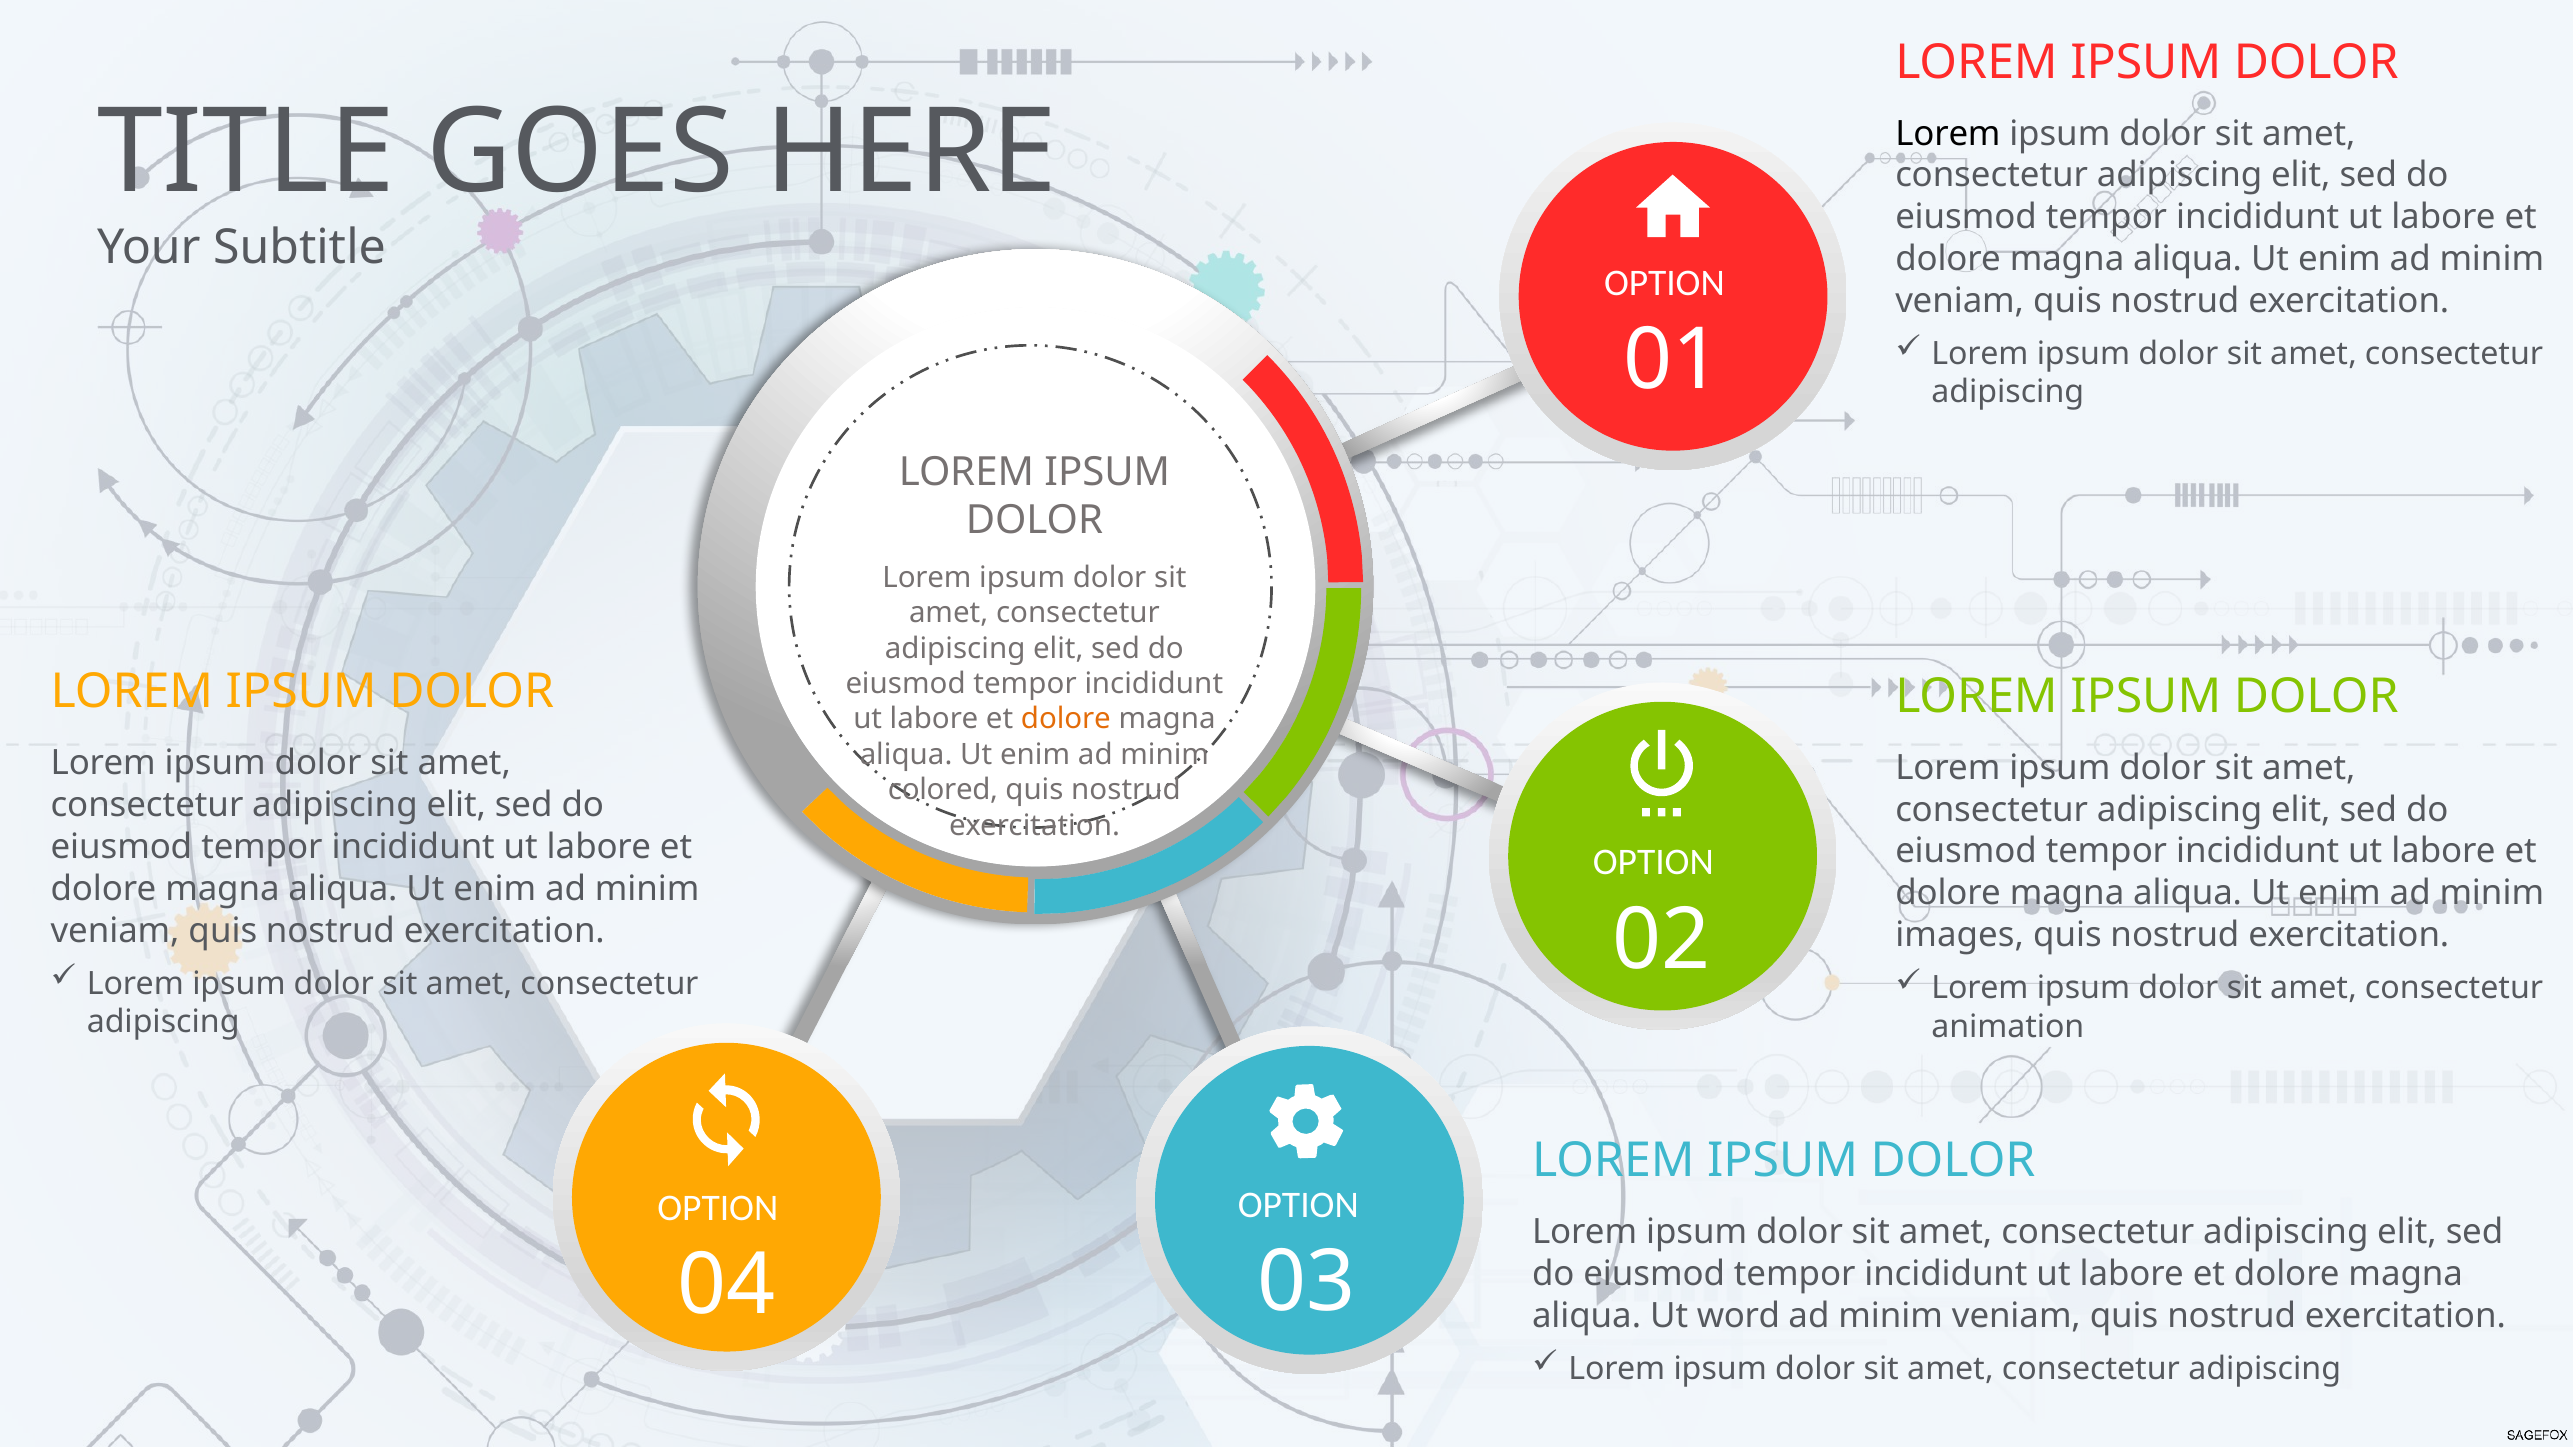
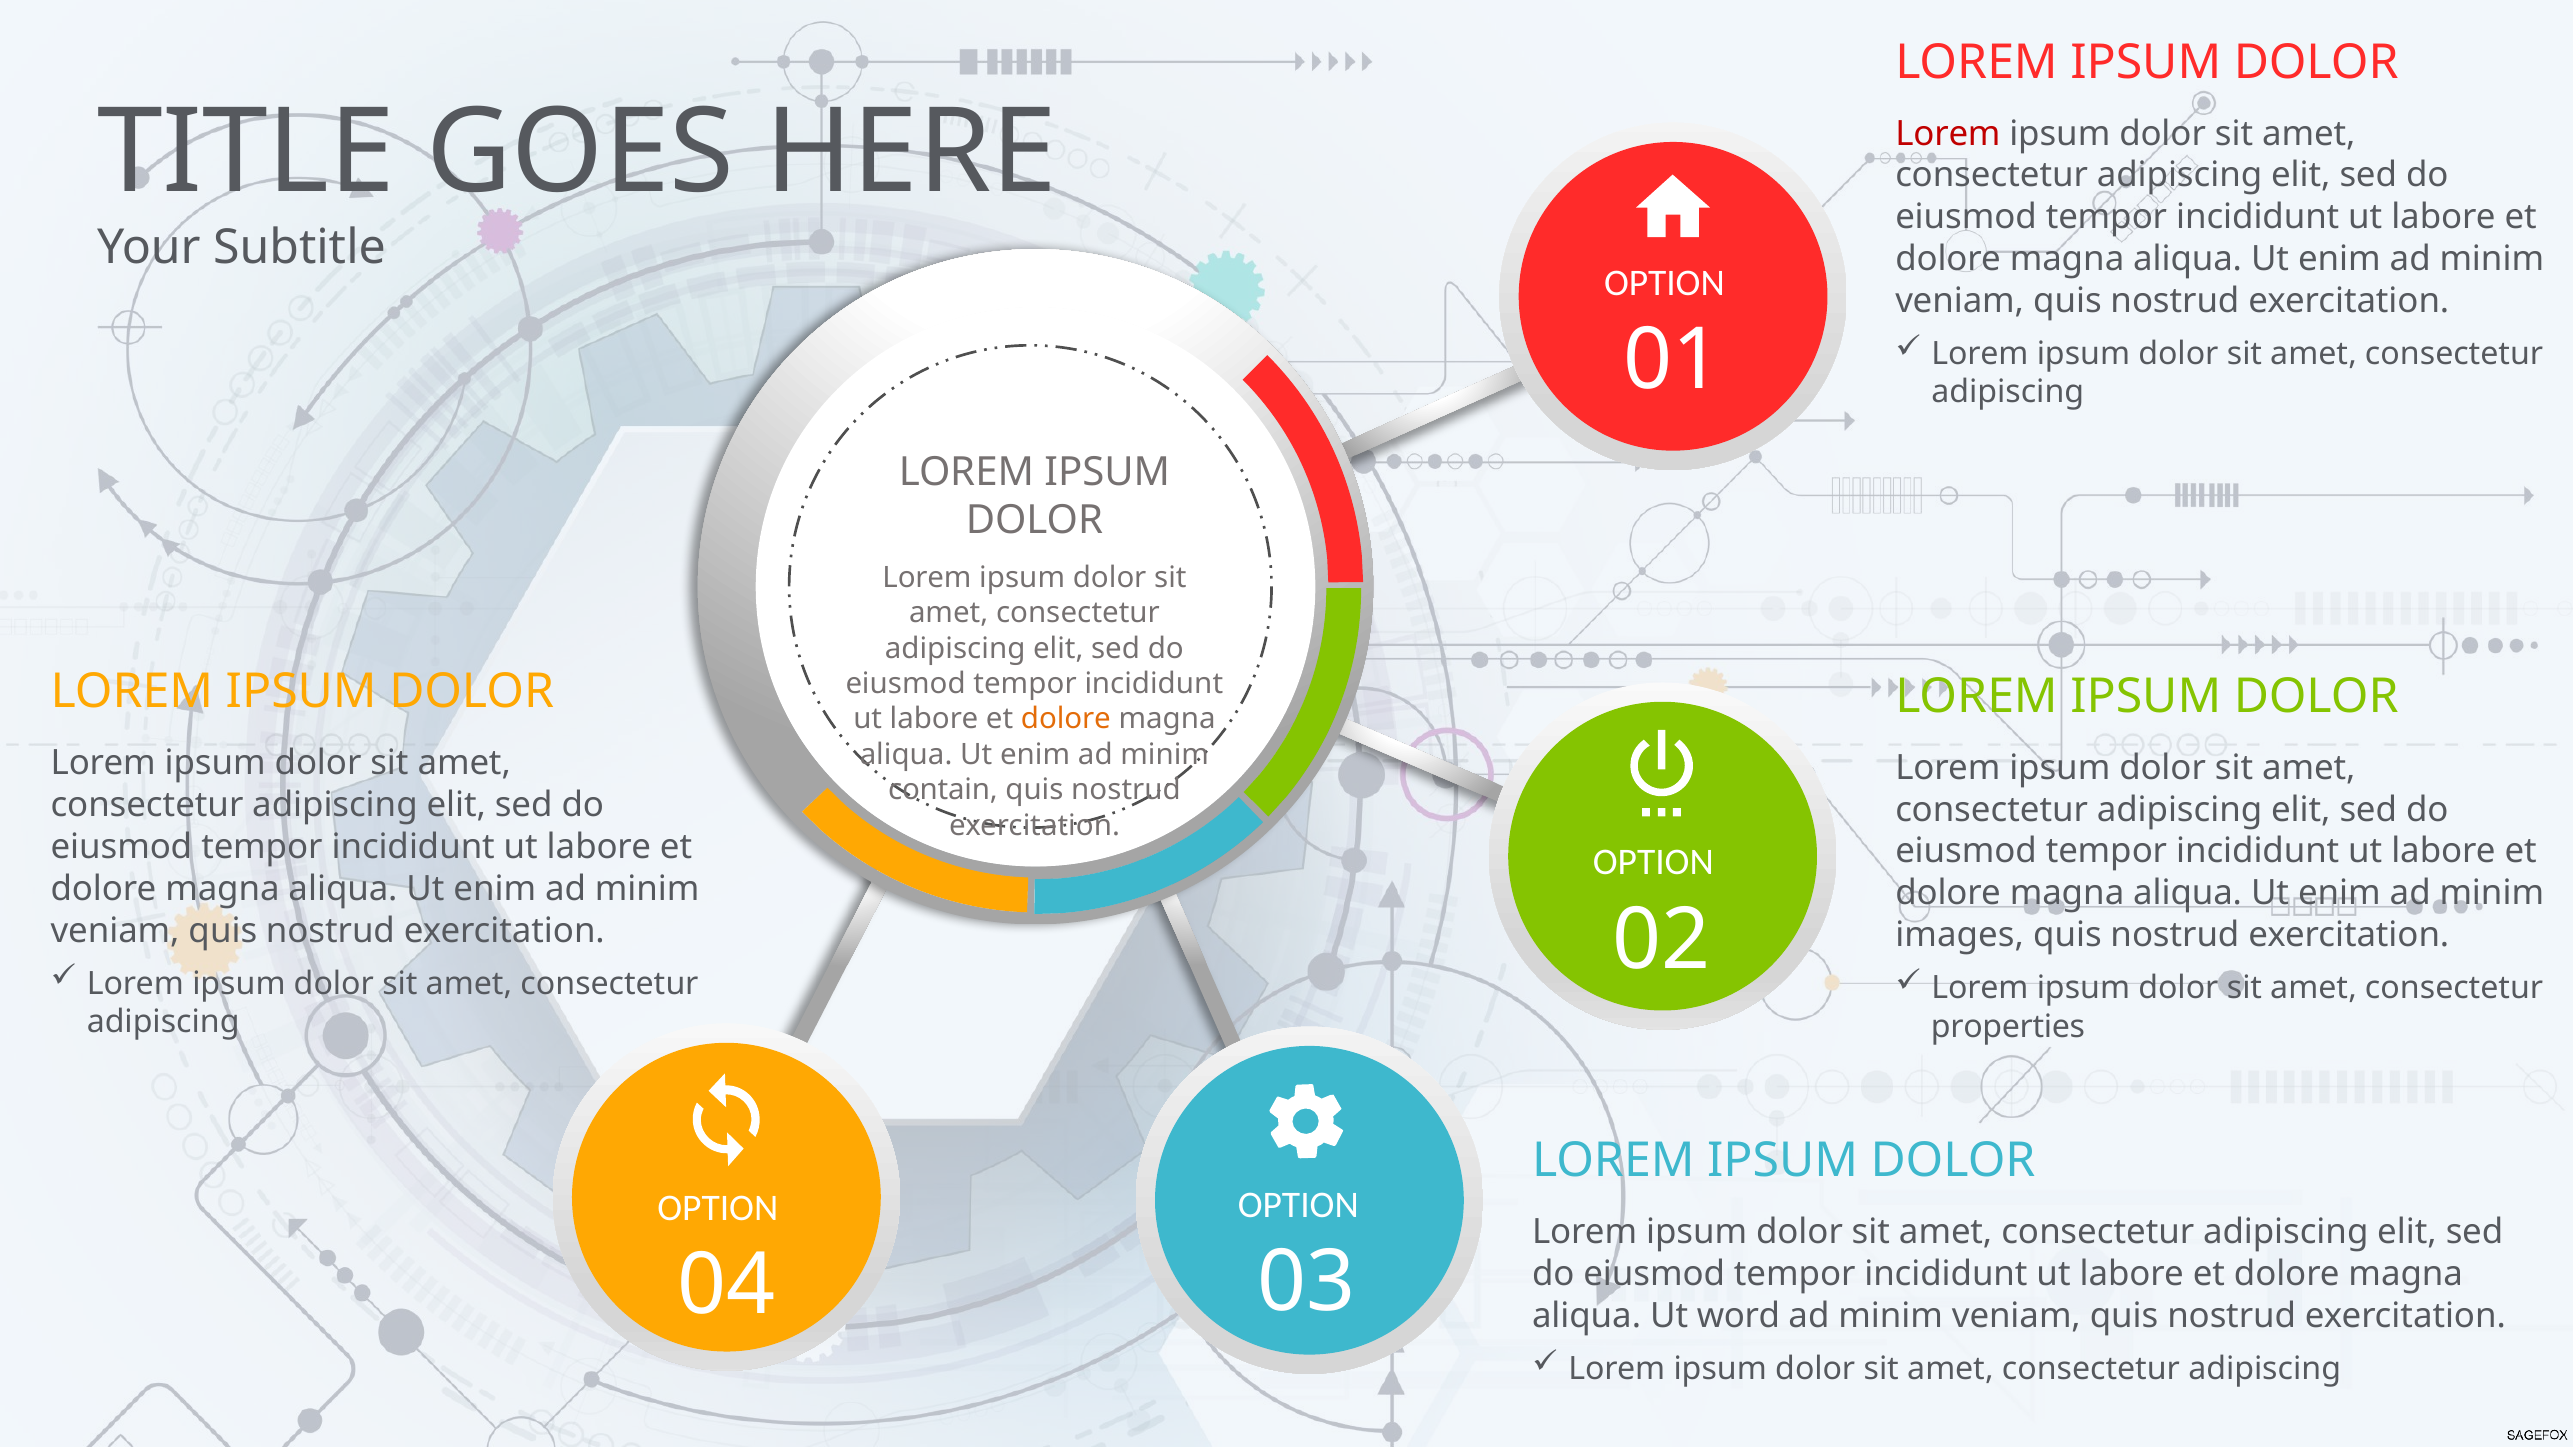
Lorem colour: black -> red (1948, 134)
colored: colored -> contain (943, 790)
animation: animation -> properties (2008, 1027)
